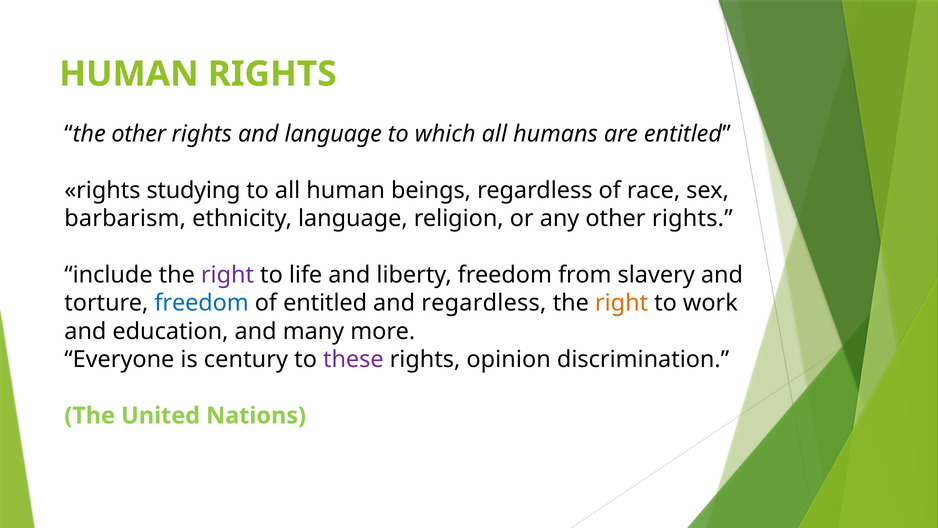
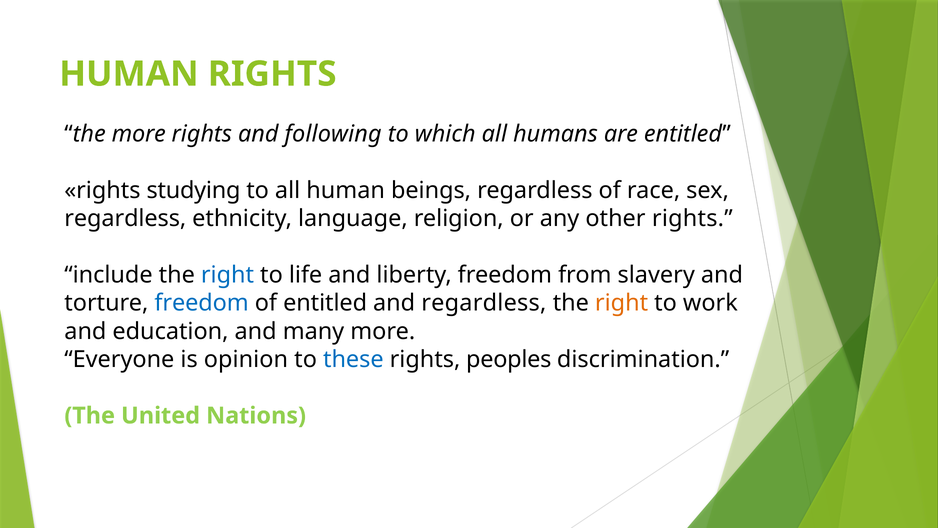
the other: other -> more (139, 134)
and language: language -> following (333, 134)
barbarism: barbarism -> regardless (125, 218)
right colour: purple -> blue (227, 275)
century: century -> opinion (246, 359)
these colour: purple -> blue (353, 359)
opinion: opinion -> peoples (509, 359)
